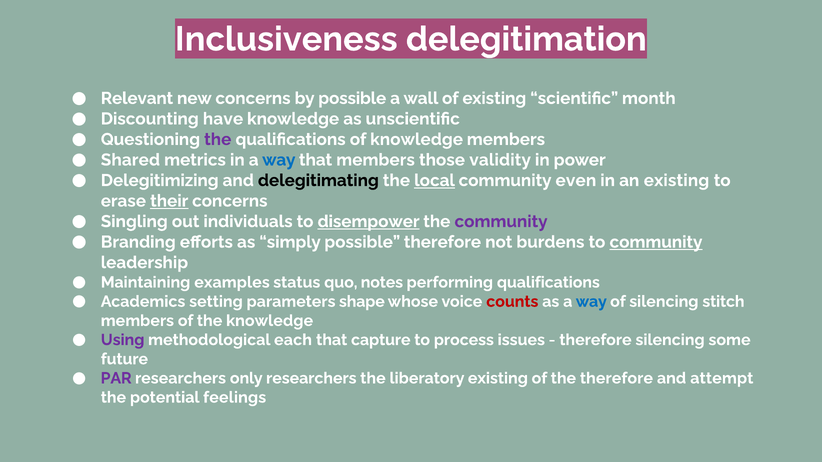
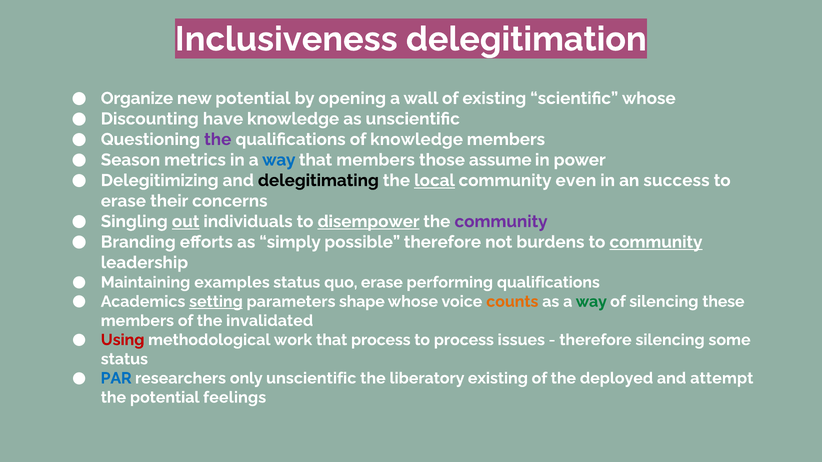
Relevant: Relevant -> Organize (137, 98)
new concerns: concerns -> potential (253, 98)
by possible: possible -> opening (352, 98)
scientific month: month -> whose (649, 98)
Shared: Shared -> Season (130, 160)
validity: validity -> assume (500, 160)
an existing: existing -> success (676, 181)
their underline: present -> none (169, 201)
out underline: none -> present (186, 222)
quo notes: notes -> erase (382, 283)
setting underline: none -> present (216, 302)
counts colour: red -> orange (512, 302)
way colour: blue -> green (591, 302)
stitch: stitch -> these (723, 302)
the knowledge: knowledge -> invalidated (270, 321)
Using colour: purple -> red (123, 340)
each: each -> work (293, 340)
that capture: capture -> process (381, 340)
future: future -> status (124, 359)
PAR colour: purple -> blue (116, 379)
only researchers: researchers -> unscientific (311, 379)
the therefore: therefore -> deployed (617, 379)
